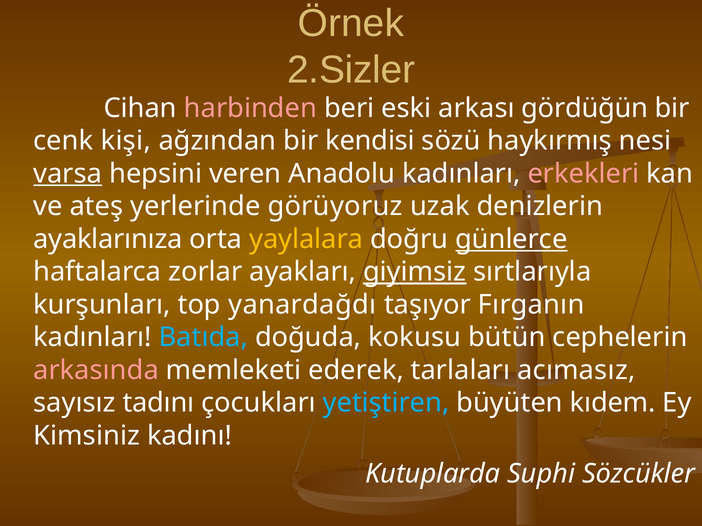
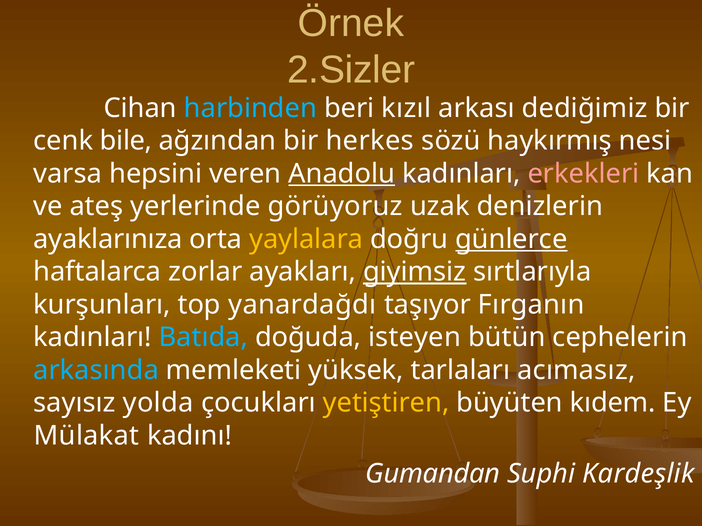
harbinden colour: pink -> light blue (250, 108)
eski: eski -> kızıl (406, 108)
gördüğün: gördüğün -> dediğimiz (585, 108)
kişi: kişi -> bile (126, 141)
kendisi: kendisi -> herkes (370, 141)
varsa underline: present -> none (68, 174)
Anadolu underline: none -> present (342, 174)
kokusu: kokusu -> isteyen (415, 338)
arkasında colour: pink -> light blue (96, 370)
ederek: ederek -> yüksek (356, 370)
tadını: tadını -> yolda (158, 403)
yetiştiren colour: light blue -> yellow (386, 403)
Kimsiniz: Kimsiniz -> Mülakat (87, 436)
Kutuplarda: Kutuplarda -> Gumandan (433, 474)
Sözcükler: Sözcükler -> Kardeşlik (638, 474)
